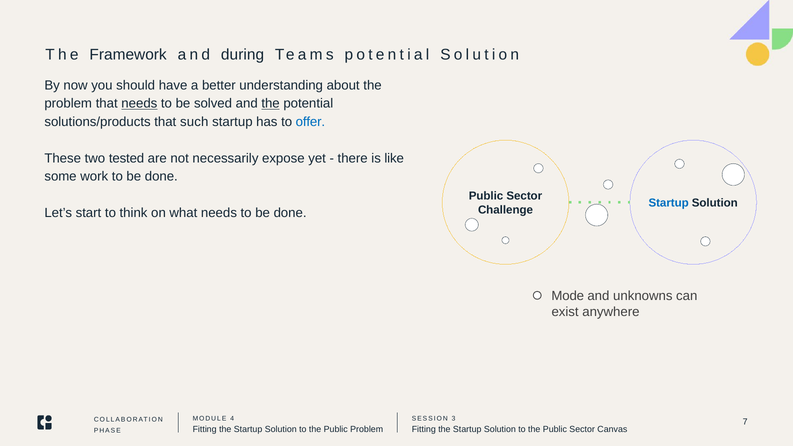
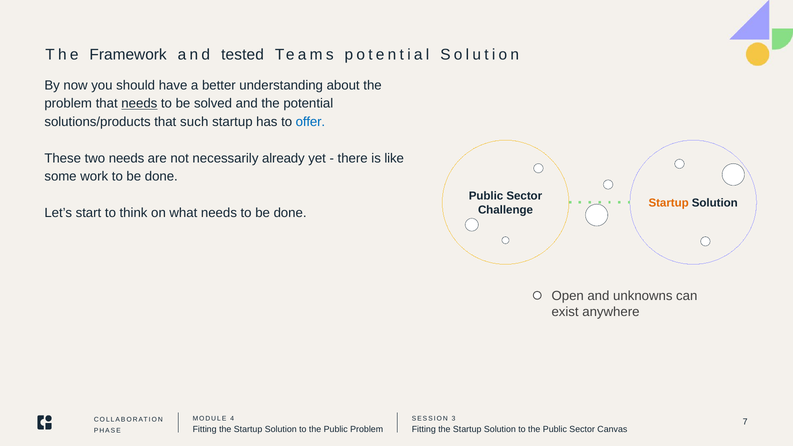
during: during -> tested (243, 55)
the underline: present -> none (271, 104)
two tested: tested -> needs (127, 158)
expose: expose -> already (283, 158)
Startup colour: blue -> orange (669, 203)
Mode: Mode -> Open (568, 296)
